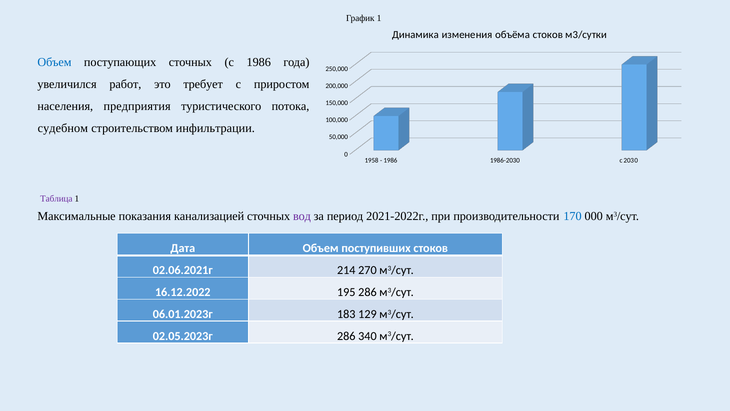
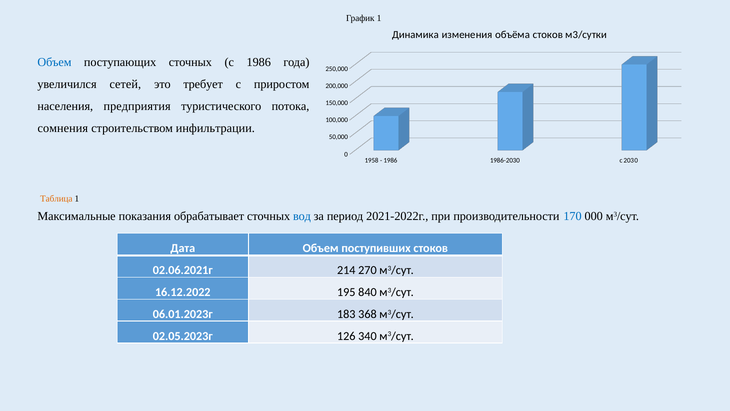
работ: работ -> сетей (125, 84)
судебном: судебном -> сомнения (63, 128)
Таблица colour: purple -> orange (56, 198)
канализацией: канализацией -> обрабатывает (209, 216)
вод colour: purple -> blue (302, 216)
195 286: 286 -> 840 (367, 292)
129: 129 -> 368 (367, 314)
02.05.2023г 286: 286 -> 126 (346, 336)
